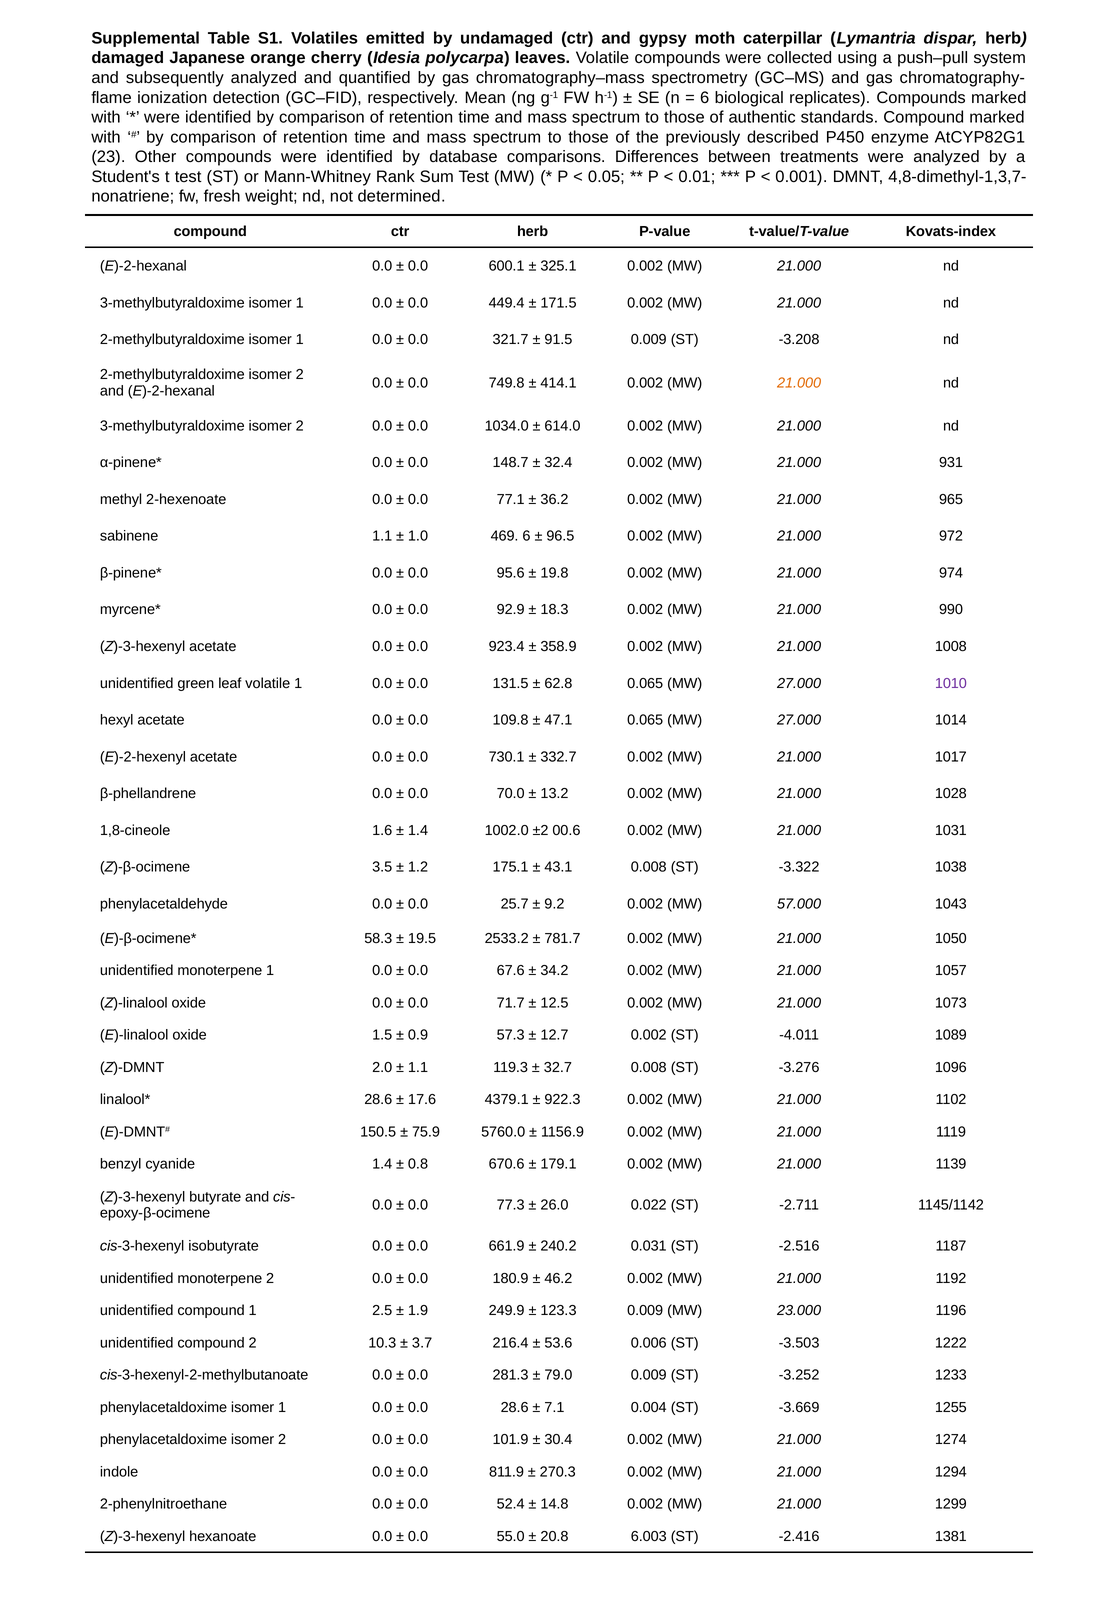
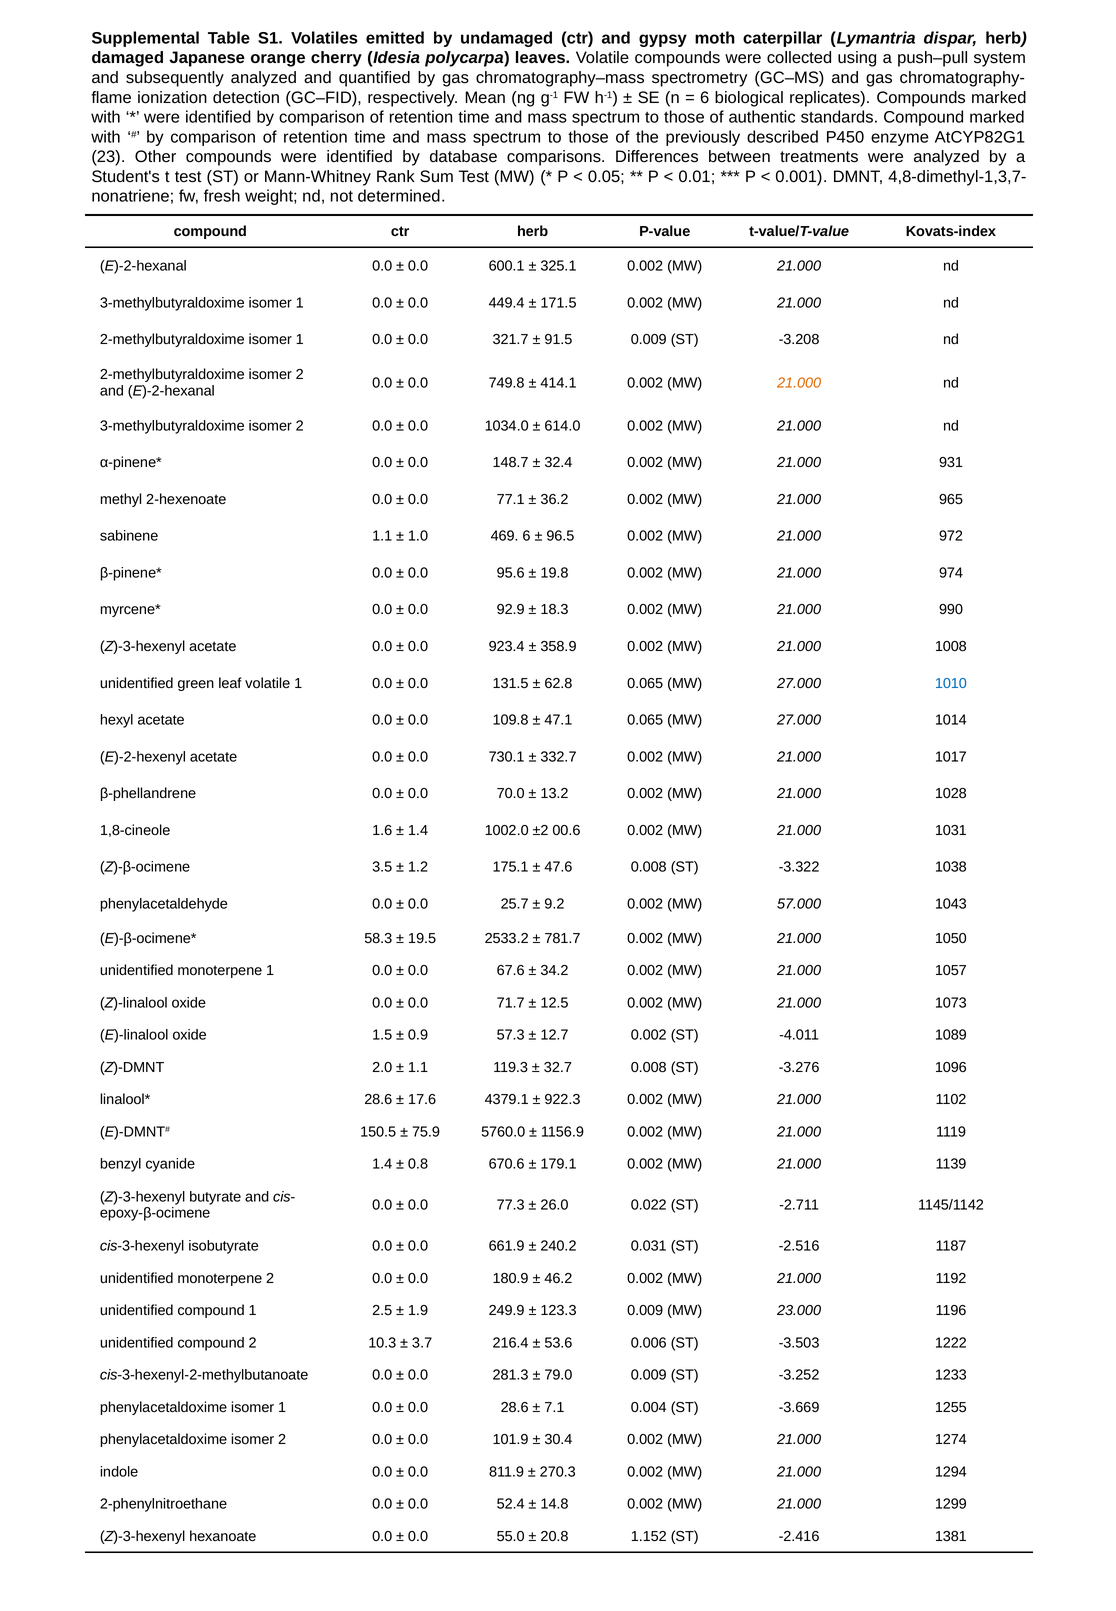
1010 colour: purple -> blue (951, 684)
43.1: 43.1 -> 47.6 (558, 868)
6.003: 6.003 -> 1.152 (649, 1537)
